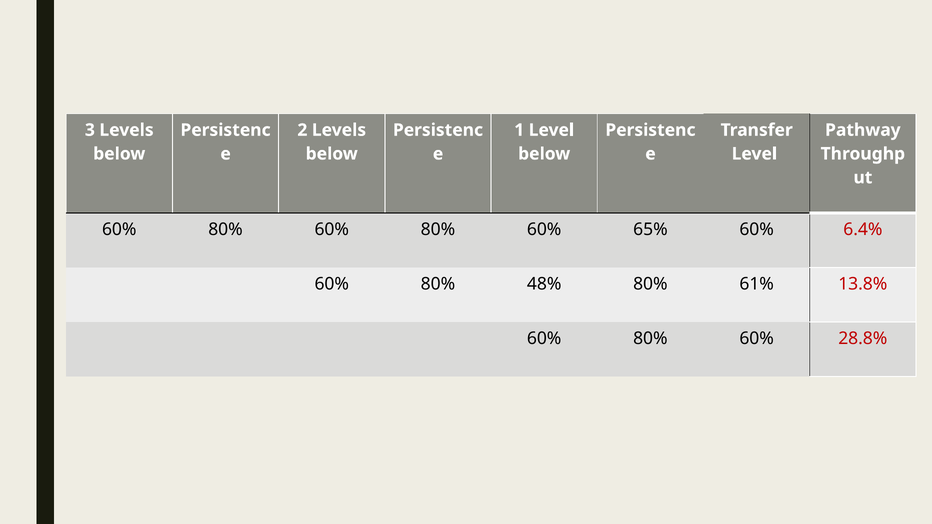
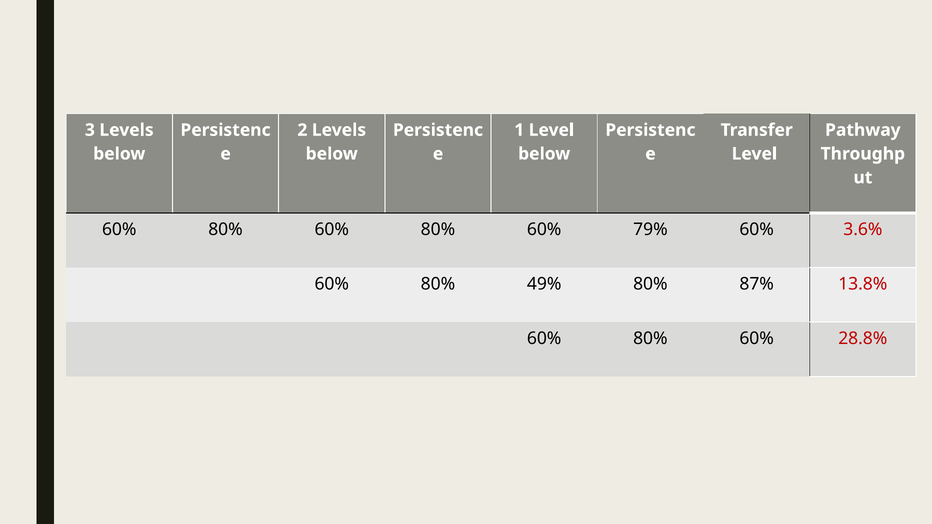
65%: 65% -> 79% (650, 229)
6.4%: 6.4% -> 3.6% (863, 229)
48%: 48% -> 49% (544, 284)
61%: 61% -> 87% (757, 284)
